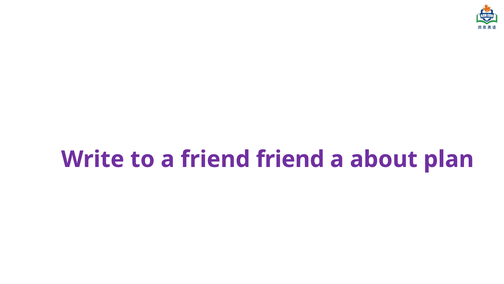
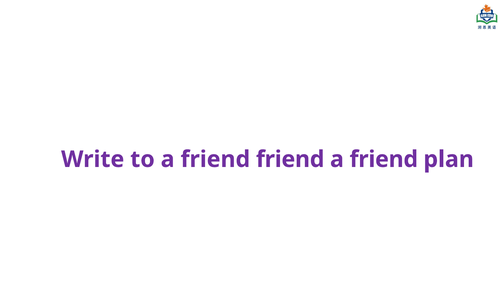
about: about -> friend (384, 159)
